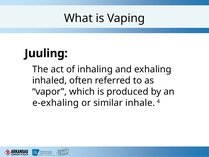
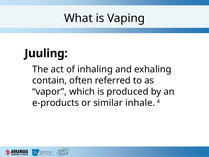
inhaled: inhaled -> contain (50, 80)
e-exhaling: e-exhaling -> e-products (56, 103)
